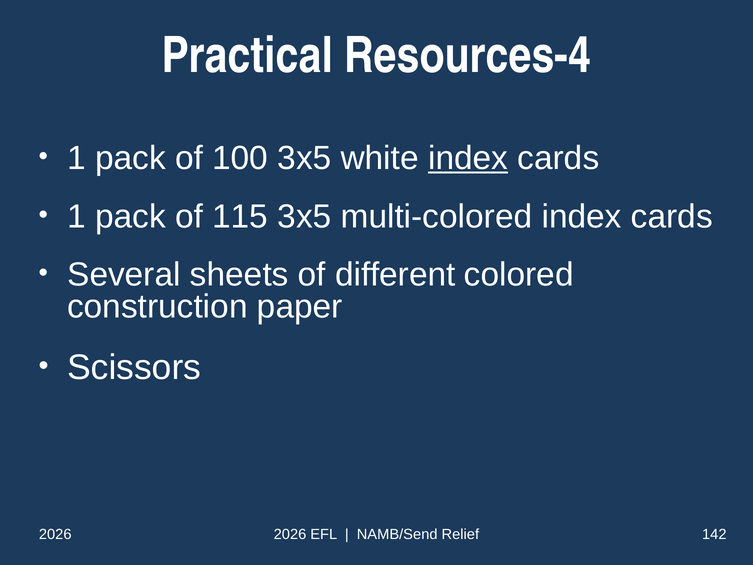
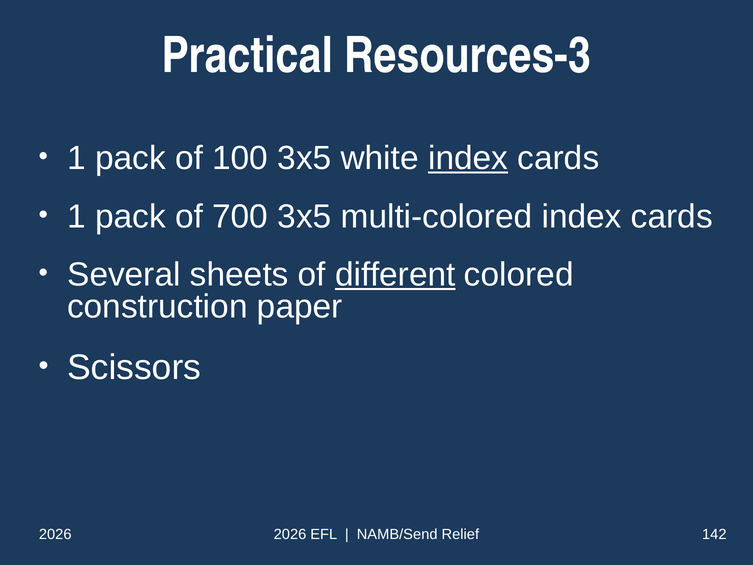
Resources-4: Resources-4 -> Resources-3 (468, 56)
115: 115 -> 700 (240, 216)
different underline: none -> present (395, 275)
